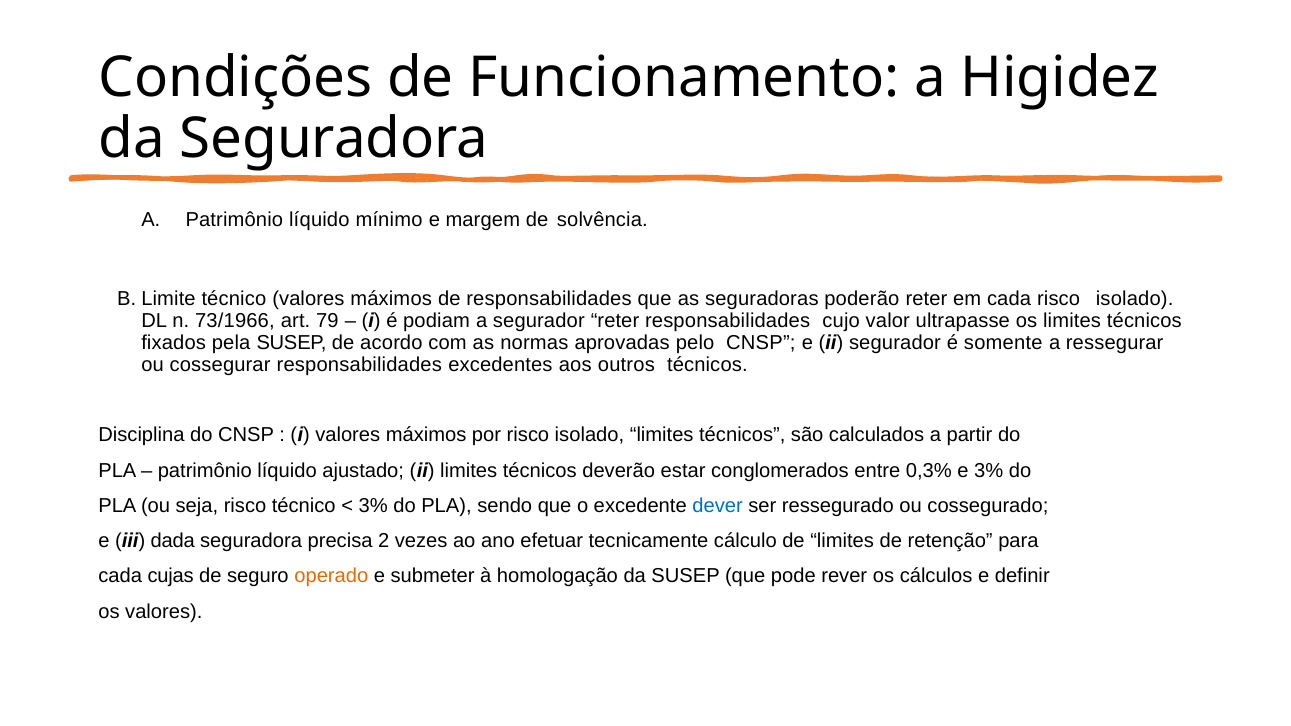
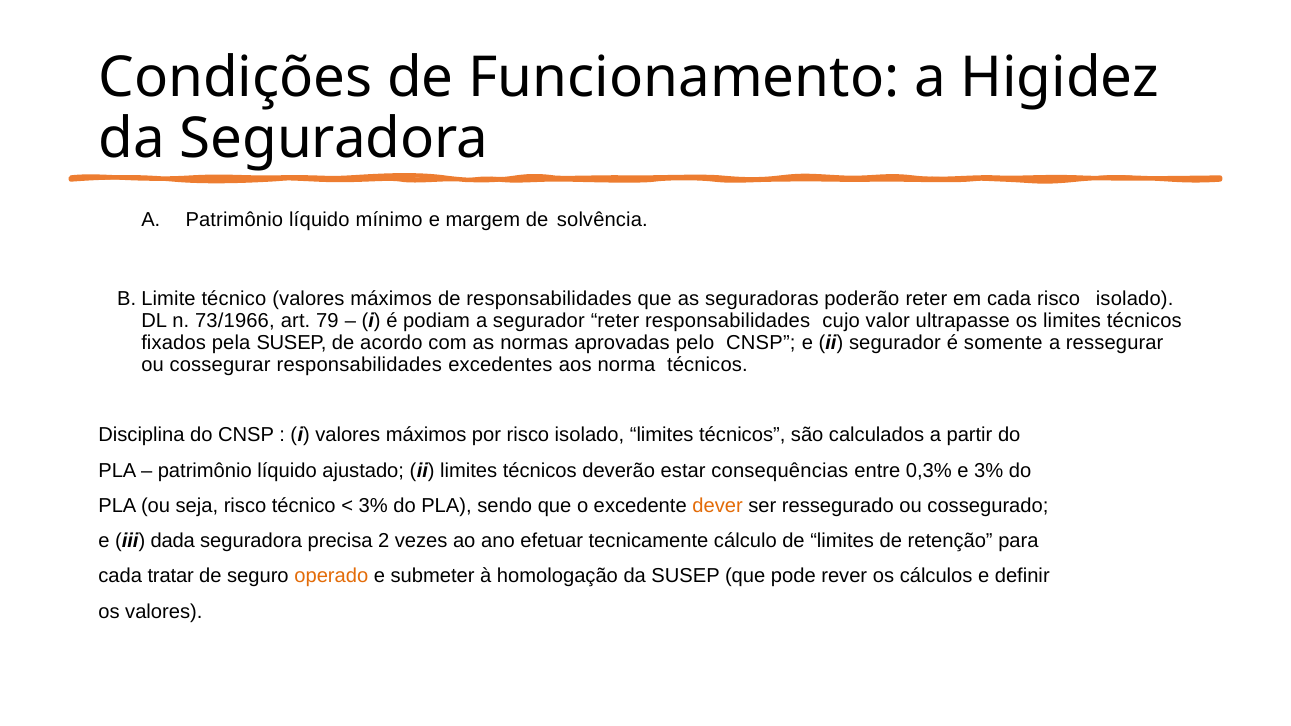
outros: outros -> norma (626, 365)
conglomerados: conglomerados -> consequências (780, 471)
dever colour: blue -> orange (718, 506)
cujas: cujas -> tratar (171, 576)
